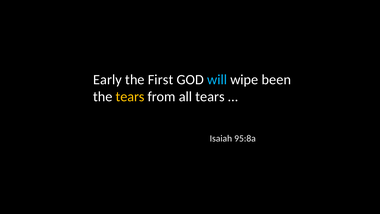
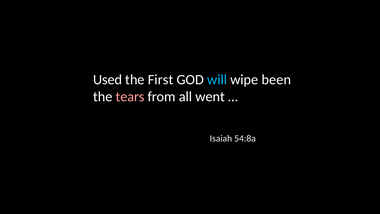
Early: Early -> Used (108, 79)
tears colour: yellow -> pink (130, 97)
all tears: tears -> went (210, 97)
95:8a: 95:8a -> 54:8a (245, 138)
